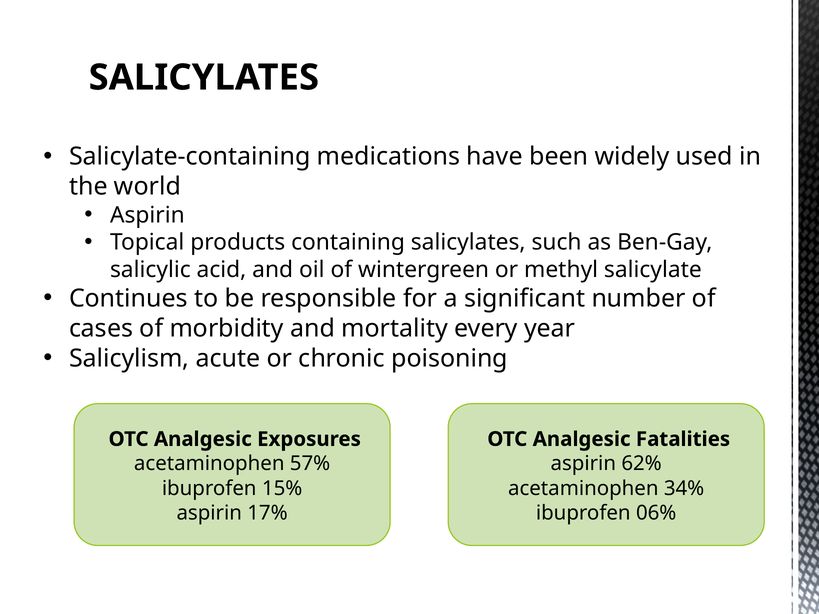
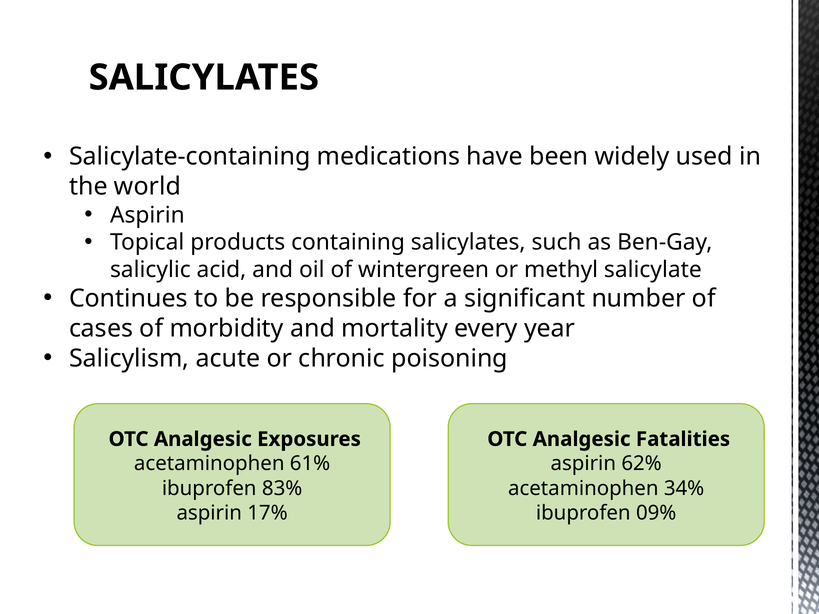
57%: 57% -> 61% (310, 464)
15%: 15% -> 83% (282, 488)
06%: 06% -> 09% (656, 513)
